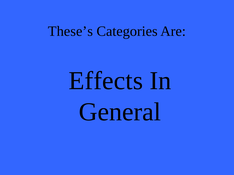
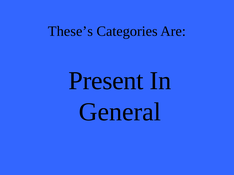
Effects: Effects -> Present (106, 81)
